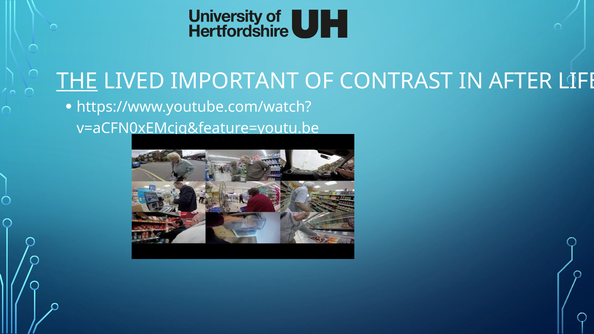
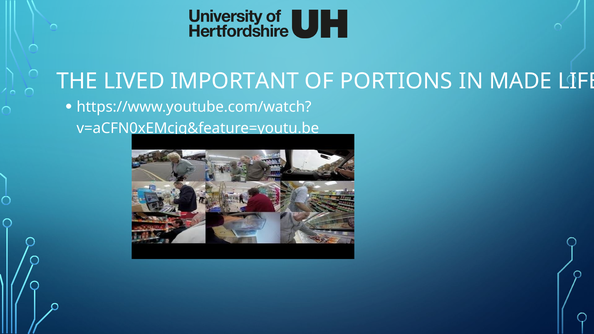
THE underline: present -> none (77, 81)
CONTRAST: CONTRAST -> PORTIONS (396, 81)
AFTER: AFTER -> MADE (521, 81)
